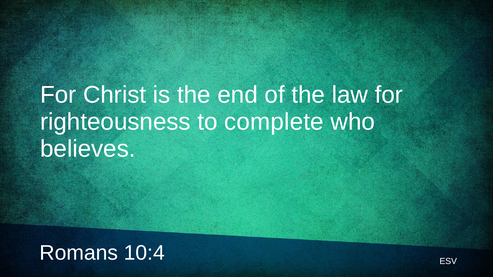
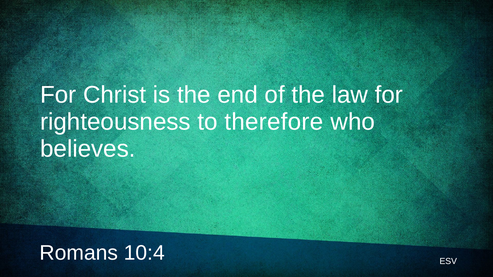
complete: complete -> therefore (274, 122)
